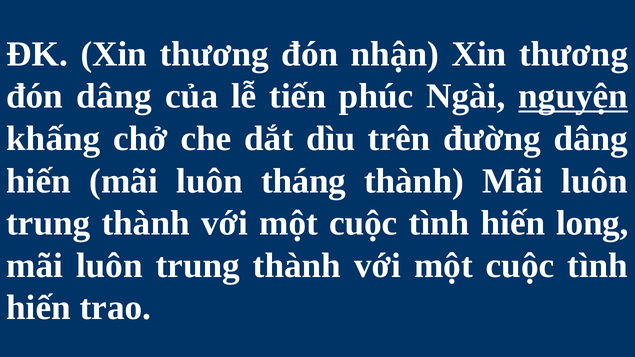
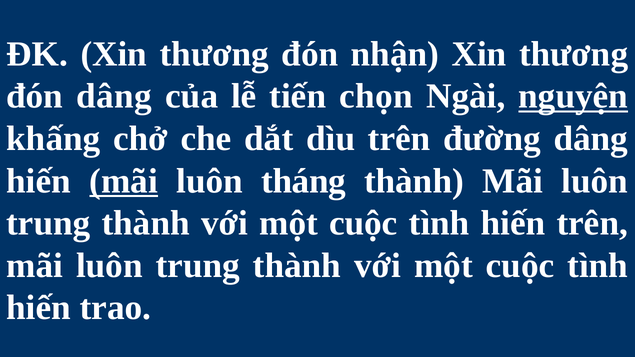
phúc: phúc -> chọn (376, 96)
mãi underline: none -> present (124, 181)
hiến long: long -> trên (592, 223)
